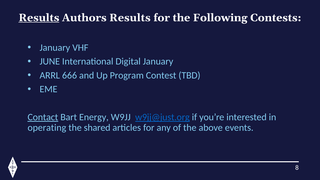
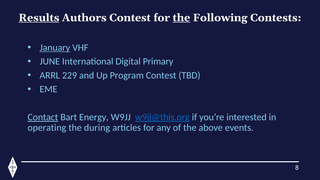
Authors Results: Results -> Contest (130, 18)
the underline: none -> present (181, 18)
January underline: none -> present (55, 48)
Digital January: January -> Primary (158, 62)
666: 666 -> 229 (70, 75)
w9jj@just.org: w9jj@just.org -> w9jj@this.org (162, 117)
shared: shared -> during (97, 128)
